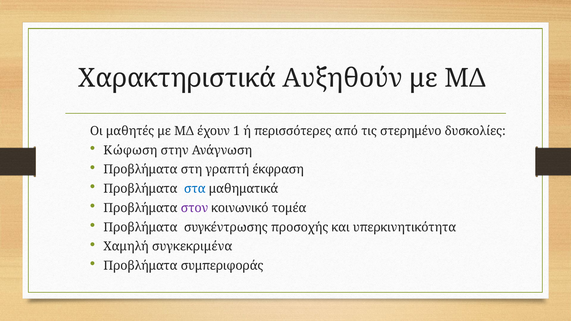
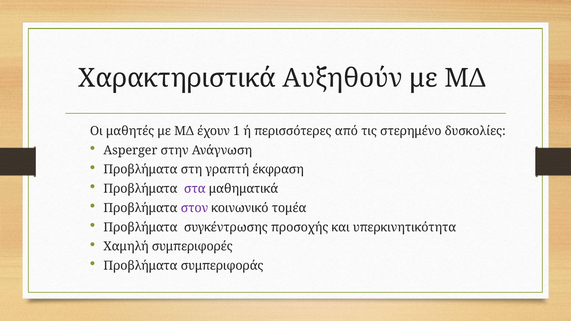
Κώφωση: Κώφωση -> Asperger (130, 150)
στα colour: blue -> purple (195, 189)
συγκεκριμένα: συγκεκριμένα -> συμπεριφορές (192, 247)
